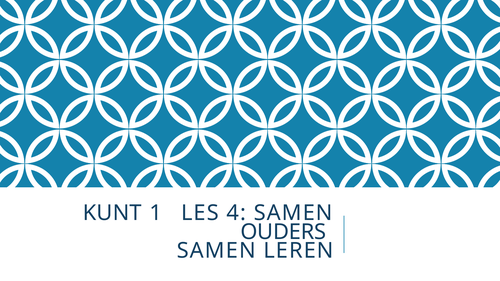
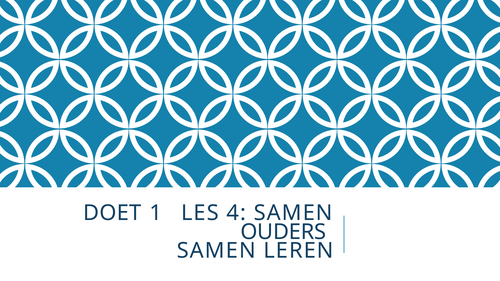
KUNT: KUNT -> DOET (112, 213)
